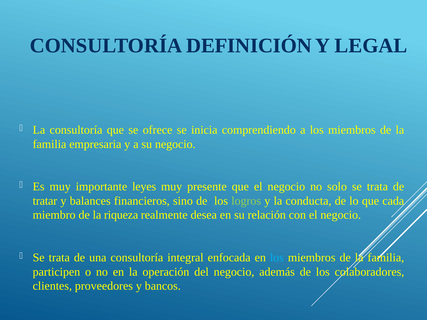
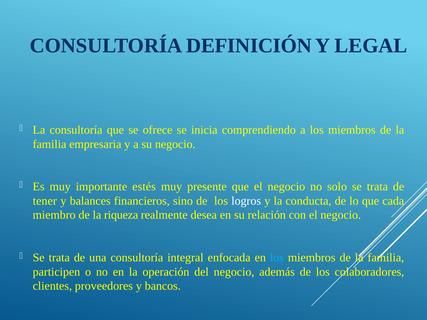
leyes: leyes -> estés (144, 187)
tratar: tratar -> tener (45, 201)
logros colour: light green -> white (246, 201)
